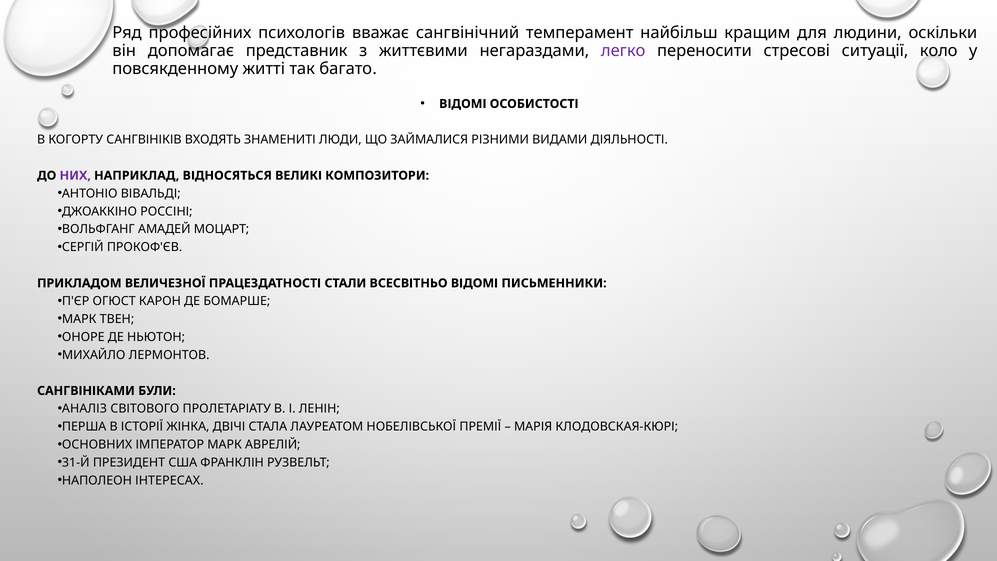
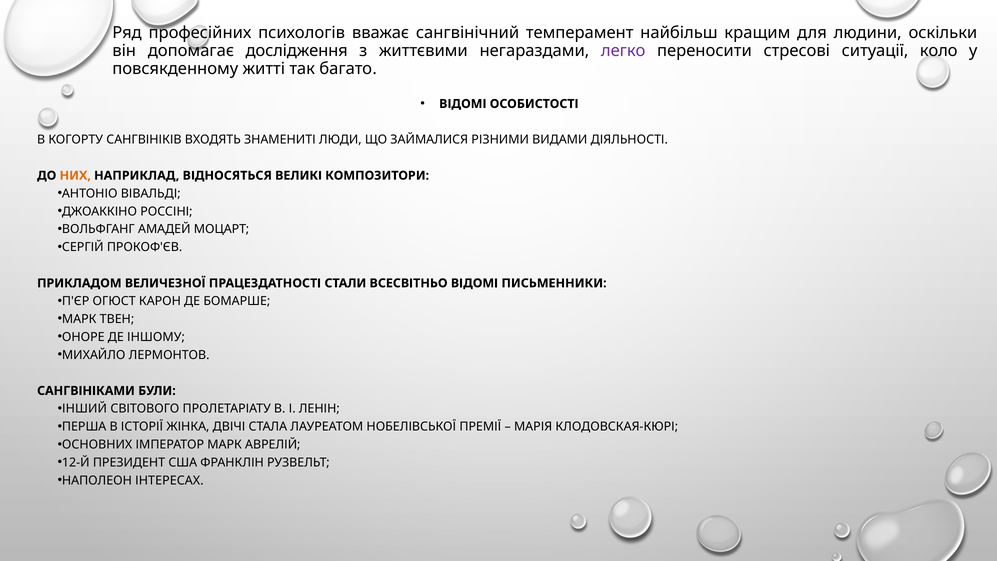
представник: представник -> дослідження (297, 51)
НИХ colour: purple -> orange (75, 176)
НЬЮТОН: НЬЮТОН -> ІНШОМУ (156, 337)
АНАЛІЗ: АНАЛІЗ -> ІНШИЙ (85, 409)
31-Й: 31-Й -> 12-Й (76, 462)
